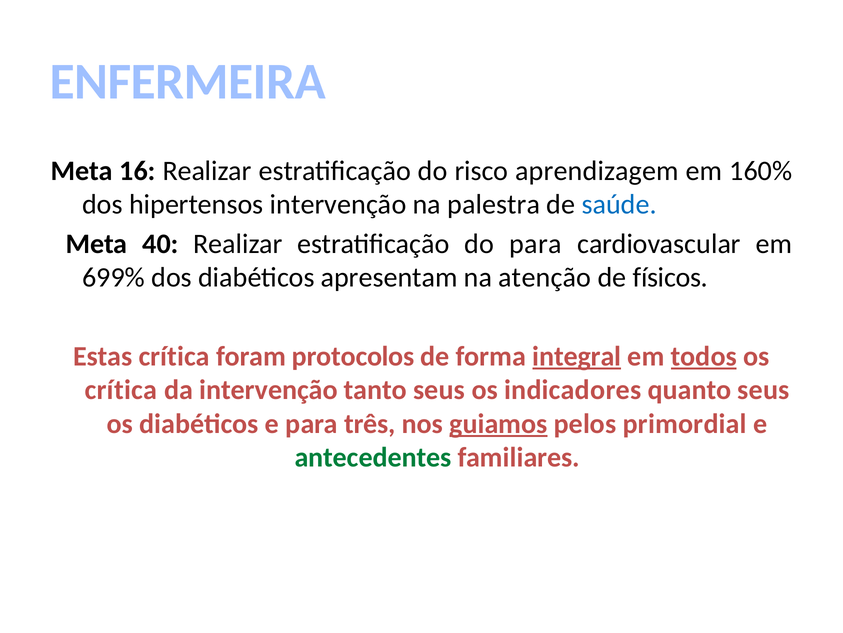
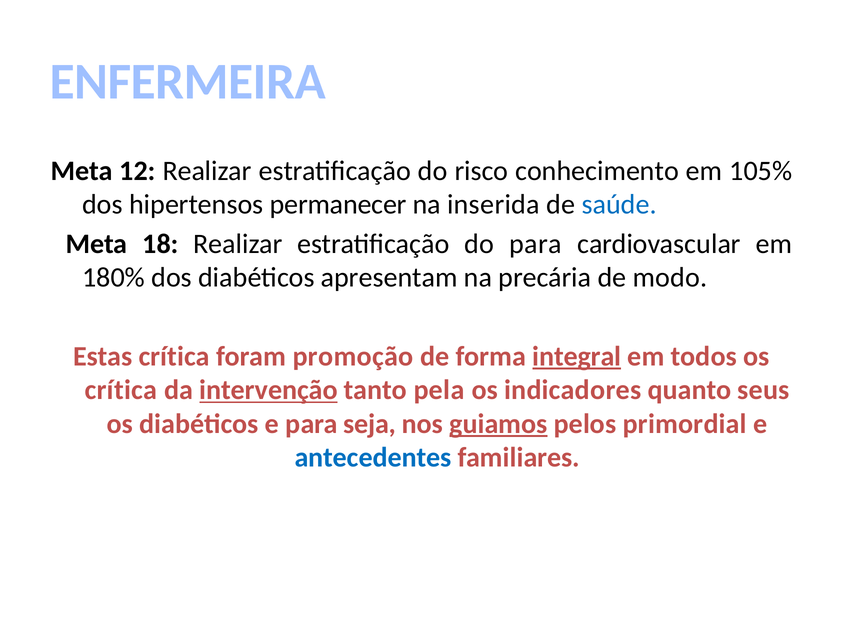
16: 16 -> 12 (138, 171)
aprendizagem: aprendizagem -> conhecimento (597, 171)
160%: 160% -> 105% (761, 171)
hipertensos intervenção: intervenção -> permanecer (338, 204)
palestra: palestra -> inserida (494, 204)
40: 40 -> 18 (160, 244)
699%: 699% -> 180% (114, 277)
atenção: atenção -> precária (545, 277)
físicos: físicos -> modo (670, 277)
protocolos: protocolos -> promoção (353, 356)
todos underline: present -> none (704, 356)
intervenção underline: none -> present (269, 390)
tanto seus: seus -> pela (439, 390)
três: três -> seja (370, 423)
antecedentes colour: green -> blue (373, 457)
